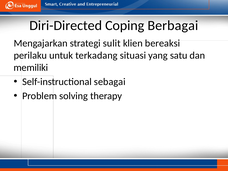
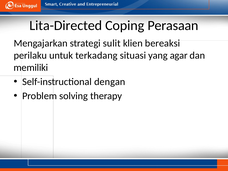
Diri-Directed: Diri-Directed -> Lita-Directed (66, 25)
Berbagai: Berbagai -> Perasaan (173, 25)
satu: satu -> agar (179, 55)
sebagai: sebagai -> dengan (110, 82)
